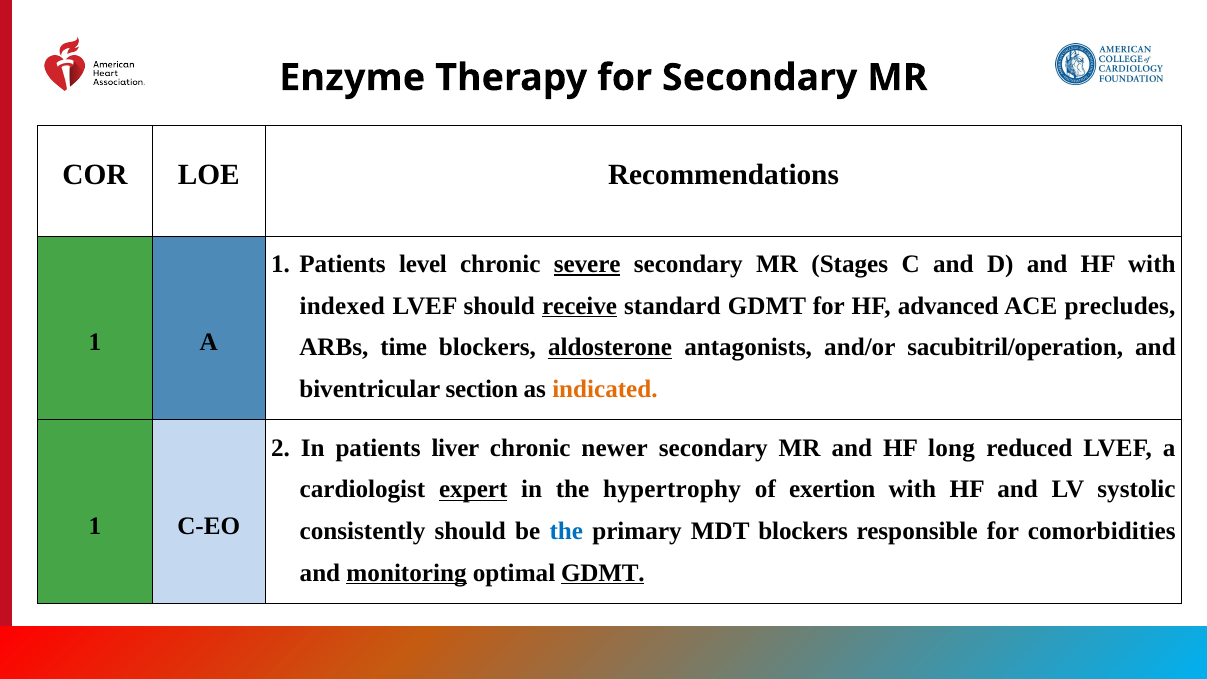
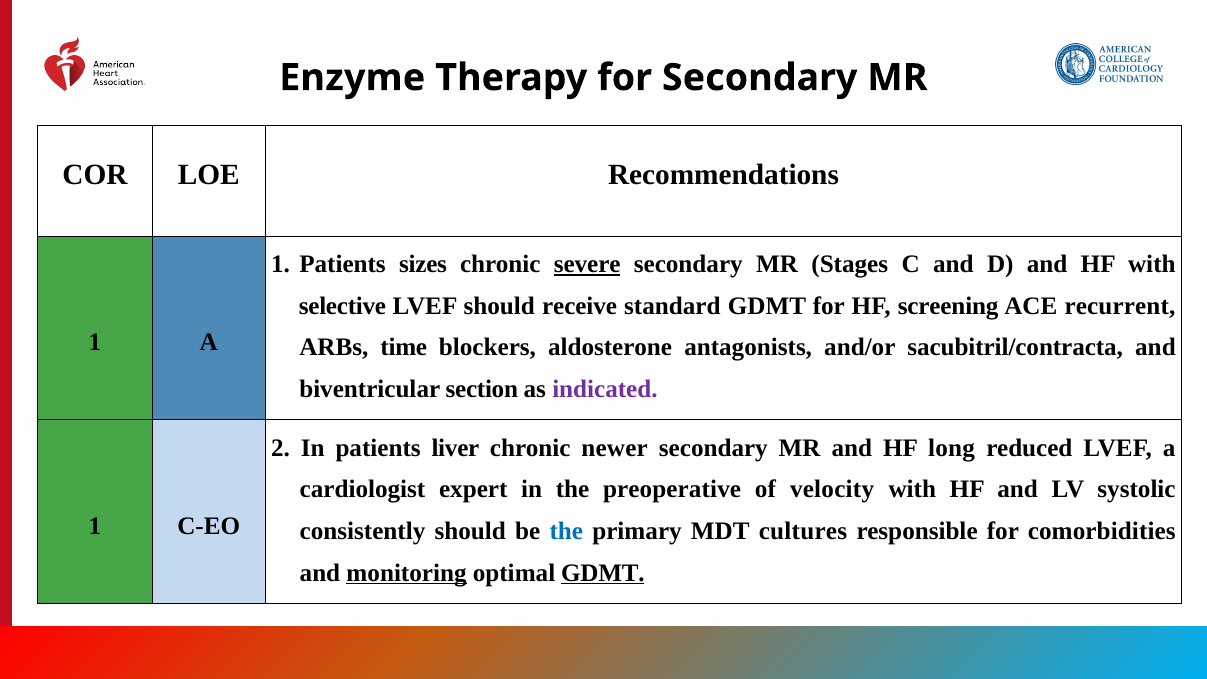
level: level -> sizes (423, 264)
indexed: indexed -> selective (342, 306)
receive underline: present -> none (580, 306)
advanced: advanced -> screening (948, 306)
precludes: precludes -> recurrent (1120, 306)
aldosterone underline: present -> none (610, 348)
sacubitril/operation: sacubitril/operation -> sacubitril/contracta (1015, 348)
indicated colour: orange -> purple (605, 389)
expert underline: present -> none (473, 489)
hypertrophy: hypertrophy -> preoperative (672, 489)
exertion: exertion -> velocity (832, 489)
MDT blockers: blockers -> cultures (803, 531)
